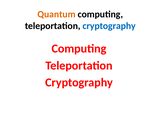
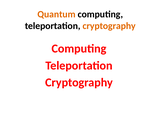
cryptography colour: blue -> orange (109, 26)
